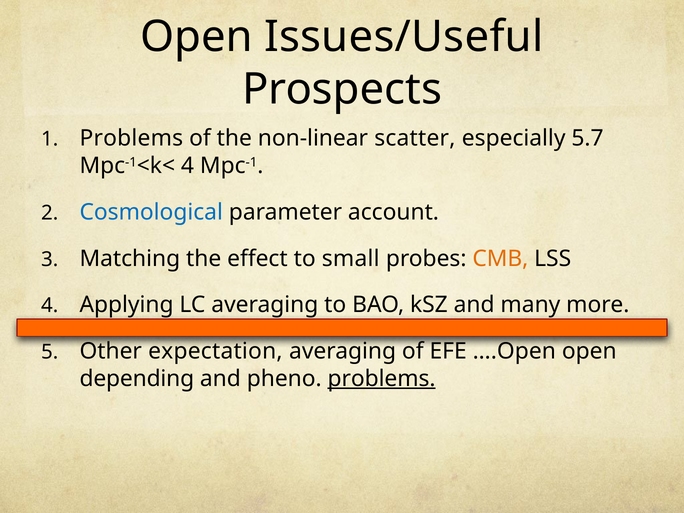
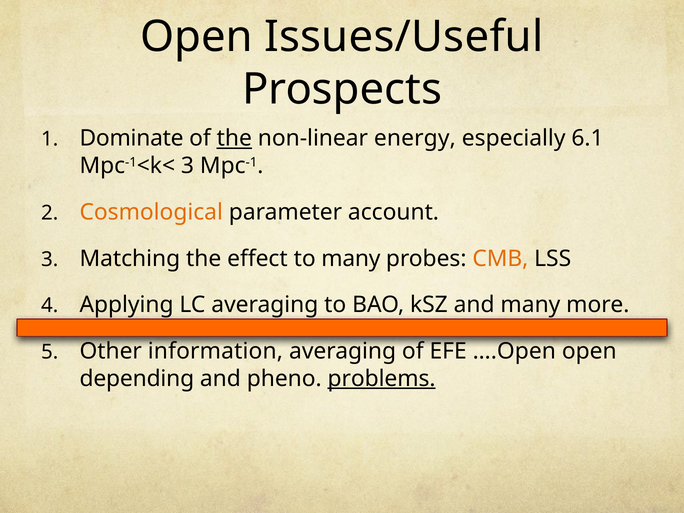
1 Problems: Problems -> Dominate (132, 138)
the underline: none -> present (234, 138)
scatter: scatter -> energy (415, 138)
5.7: 5.7 -> 6.1 (588, 138)
Mpc-1<k< 4: 4 -> 3 (187, 166)
Cosmological colour: blue -> orange (151, 212)
to small: small -> many (351, 259)
expectation: expectation -> information (215, 351)
